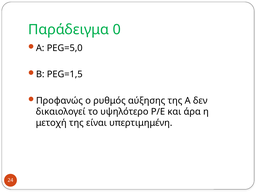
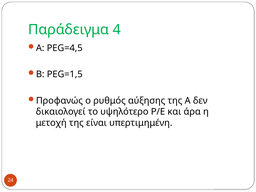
0: 0 -> 4 (117, 30)
PEG=5,0: PEG=5,0 -> PEG=4,5 (65, 48)
